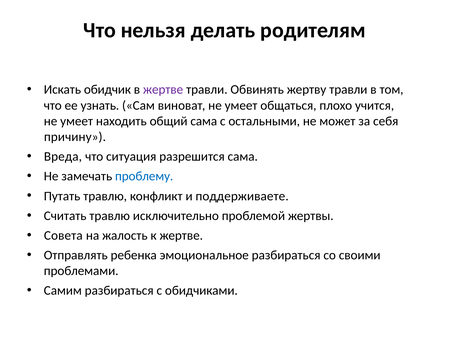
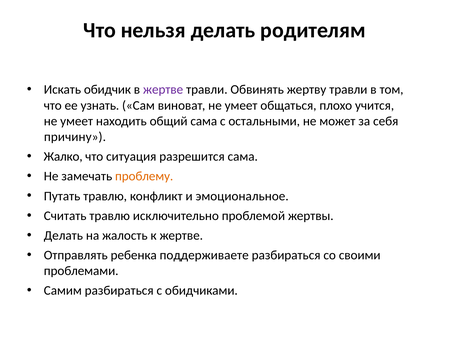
Вреда: Вреда -> Жалко (63, 156)
проблему colour: blue -> orange (144, 176)
поддерживаете: поддерживаете -> эмоциональное (242, 196)
Совета: Совета -> Делать (63, 235)
эмоциональное: эмоциональное -> поддерживаете (204, 255)
